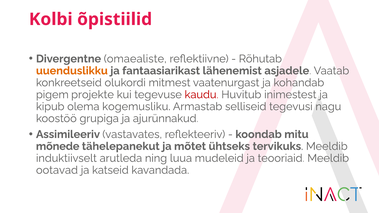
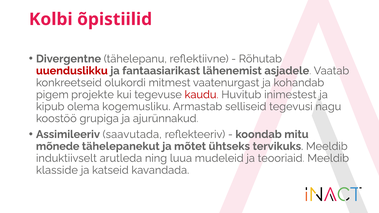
omaealiste: omaealiste -> tähelepanu (135, 59)
uuenduslikku colour: orange -> red (72, 71)
vastavates: vastavates -> saavutada (132, 134)
ootavad: ootavad -> klasside (57, 170)
